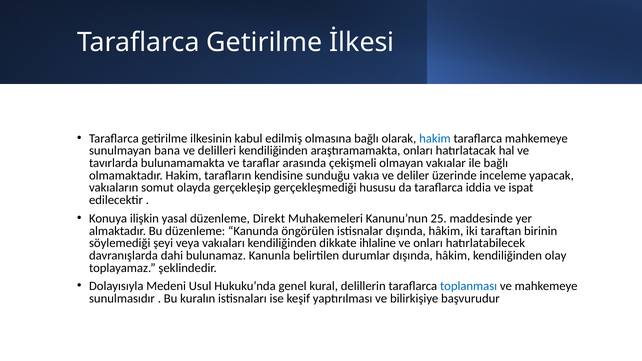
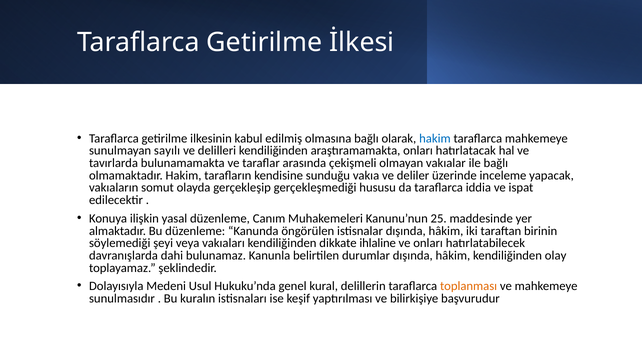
bana: bana -> sayılı (167, 151)
Direkt: Direkt -> Canım (269, 219)
toplanması colour: blue -> orange (469, 286)
